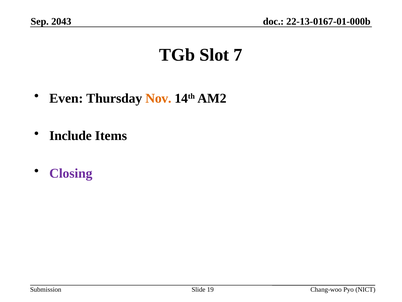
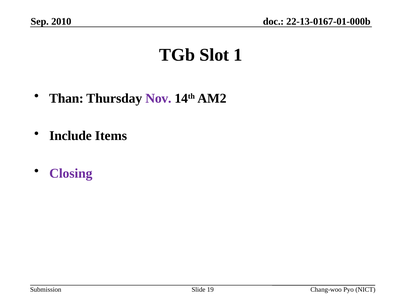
2043: 2043 -> 2010 (61, 22)
7: 7 -> 1 (238, 55)
Even: Even -> Than (66, 98)
Nov colour: orange -> purple (158, 98)
